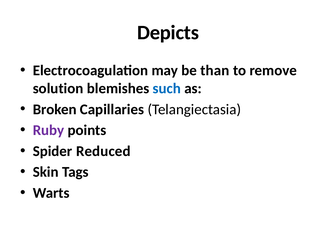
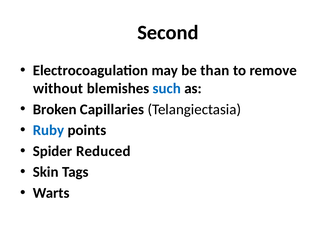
Depicts: Depicts -> Second (168, 33)
solution: solution -> without (58, 88)
Ruby colour: purple -> blue (48, 130)
